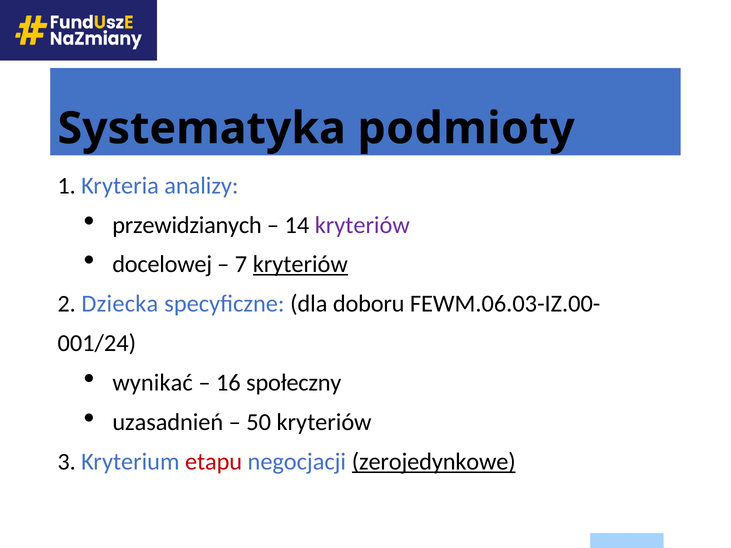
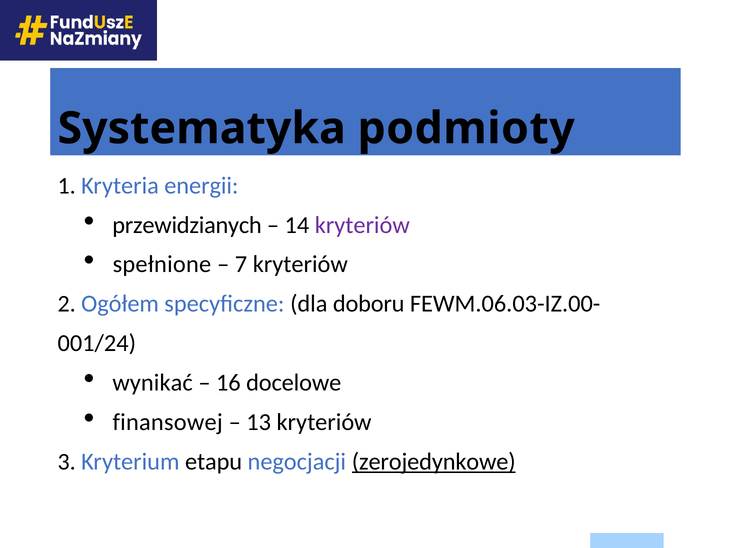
analizy: analizy -> energii (201, 186)
docelowej: docelowej -> spełnione (162, 265)
kryteriów underline: present -> none (300, 265)
Dziecka: Dziecka -> Ogółem (120, 304)
społeczny: społeczny -> docelowe (294, 383)
uzasadnień: uzasadnień -> finansowej (168, 422)
50: 50 -> 13 (259, 422)
etapu colour: red -> black (214, 462)
